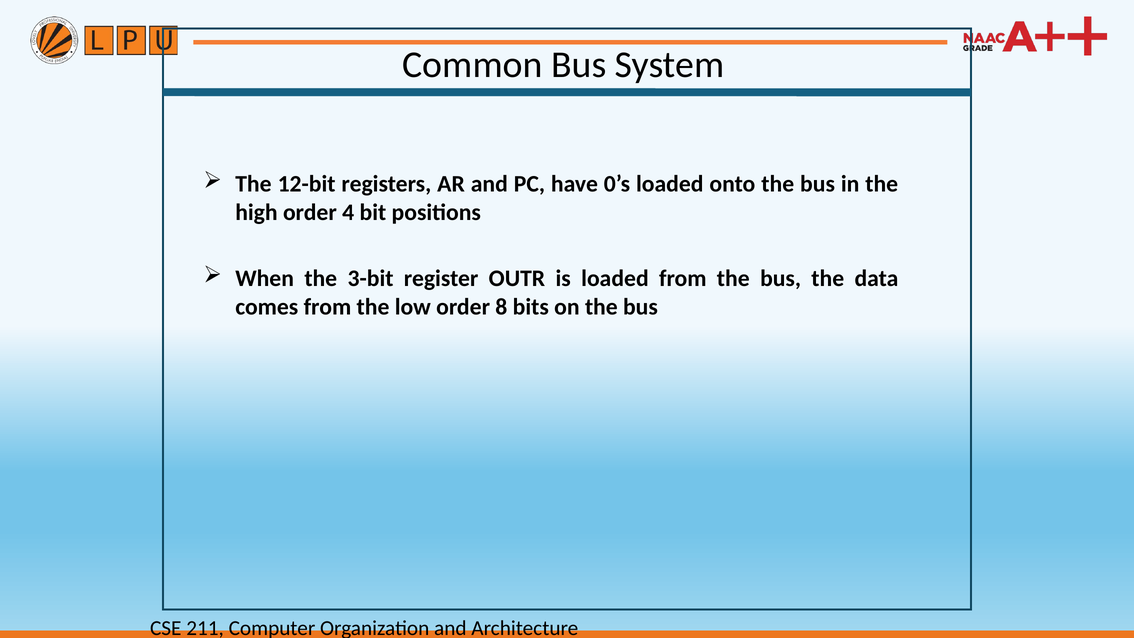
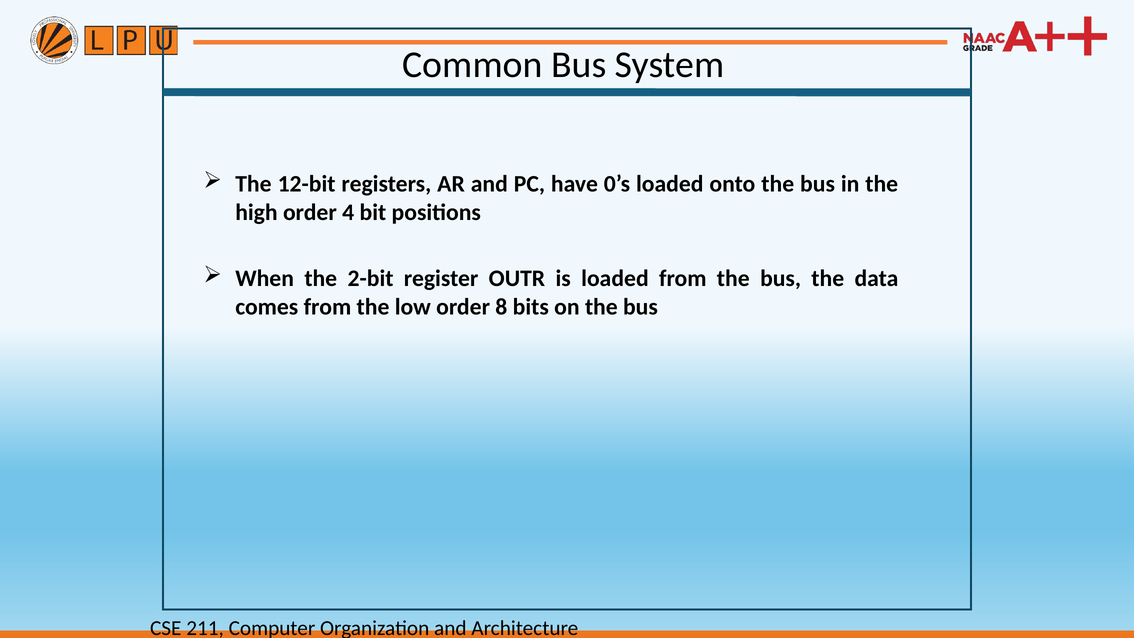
3-bit: 3-bit -> 2-bit (371, 279)
